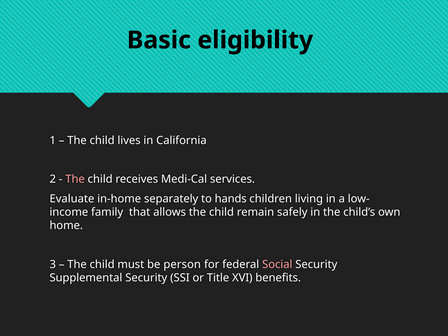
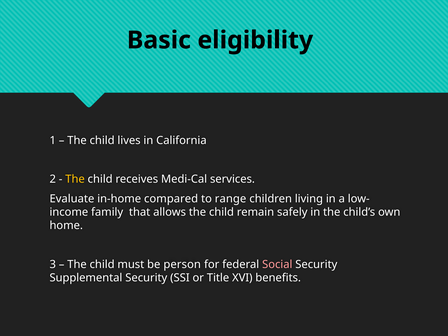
The colour: pink -> yellow (75, 179)
separately: separately -> compared (171, 199)
hands: hands -> range (231, 199)
